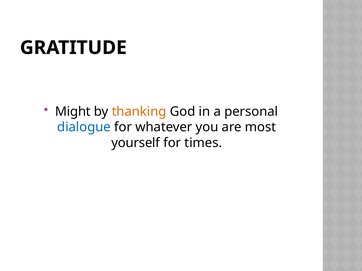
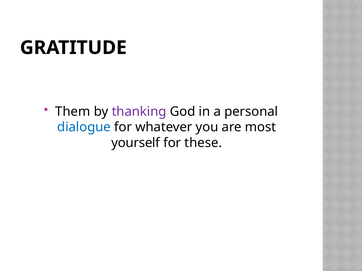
Might: Might -> Them (73, 112)
thanking colour: orange -> purple (139, 112)
times: times -> these (203, 143)
